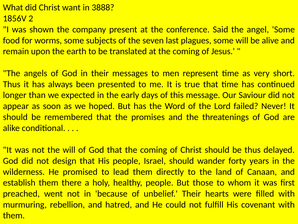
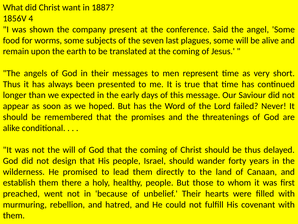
3888: 3888 -> 1887 (103, 8)
2: 2 -> 4 (31, 18)
